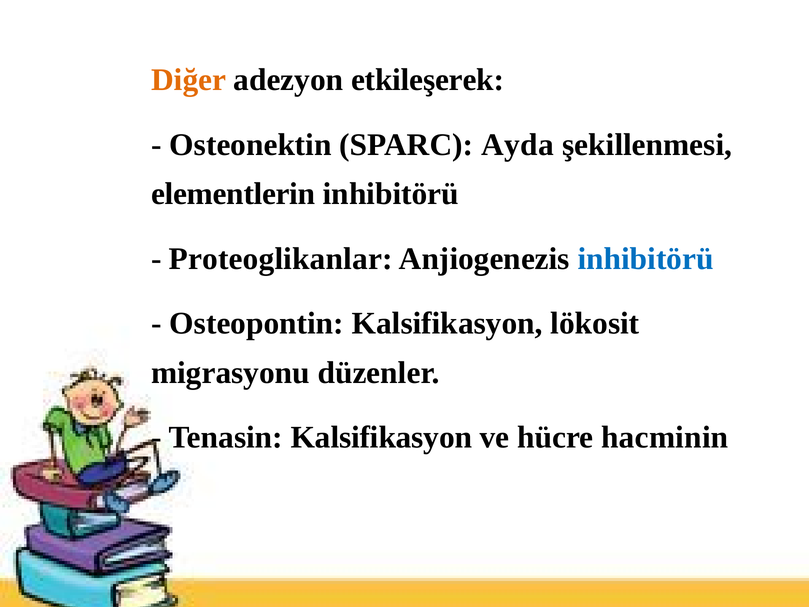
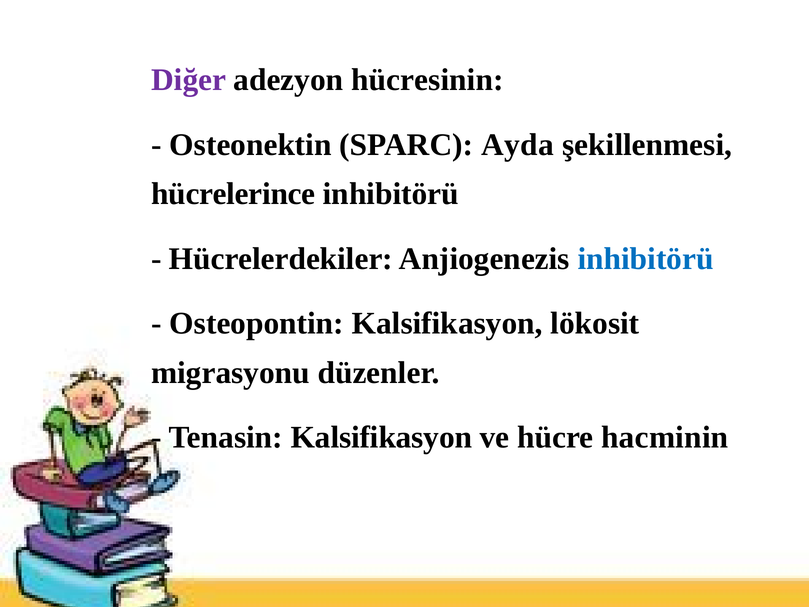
Diğer colour: orange -> purple (189, 80)
etkileşerek: etkileşerek -> hücresinin (427, 80)
elementlerin: elementlerin -> hücrelerince (233, 194)
Proteoglikanlar: Proteoglikanlar -> Hücrelerdekiler (281, 259)
